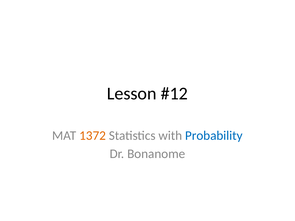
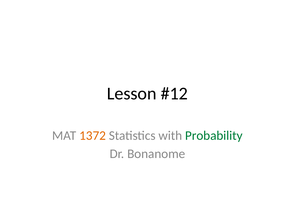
Probability colour: blue -> green (214, 136)
